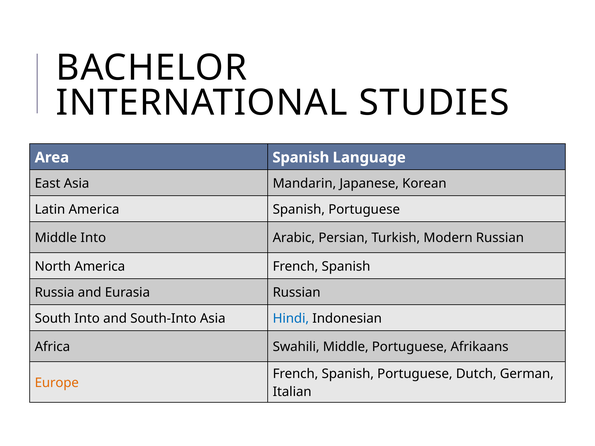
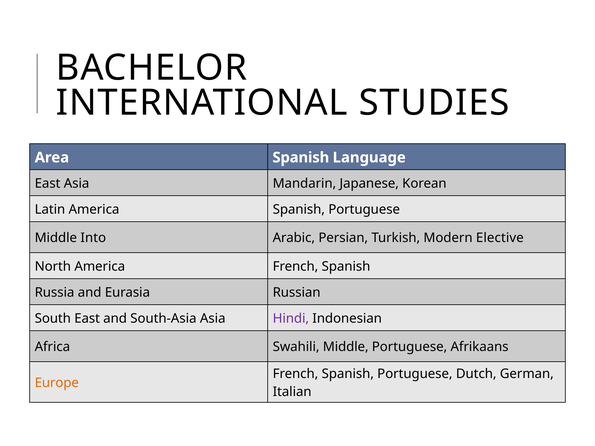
Modern Russian: Russian -> Elective (500, 238)
South Into: Into -> East (87, 319)
South-Into: South-Into -> South-Asia (163, 319)
Hindi colour: blue -> purple (291, 319)
